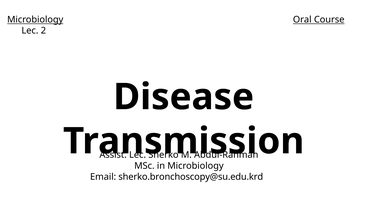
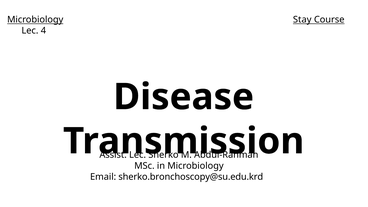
Oral: Oral -> Stay (302, 20)
2: 2 -> 4 (43, 31)
